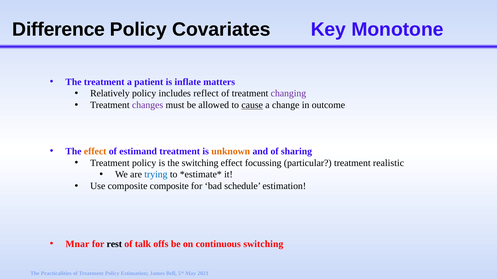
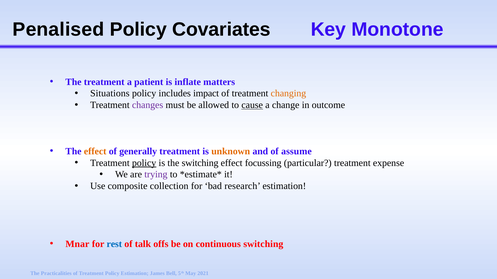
Difference: Difference -> Penalised (58, 30)
Relatively: Relatively -> Situations (110, 94)
reflect: reflect -> impact (206, 94)
changing colour: purple -> orange (288, 94)
estimand: estimand -> generally (138, 152)
sharing: sharing -> assume (296, 152)
policy underline: none -> present (144, 163)
realistic: realistic -> expense (389, 163)
trying colour: blue -> purple (156, 175)
composite composite: composite -> collection (169, 186)
schedule: schedule -> research (243, 186)
rest colour: black -> blue (114, 244)
